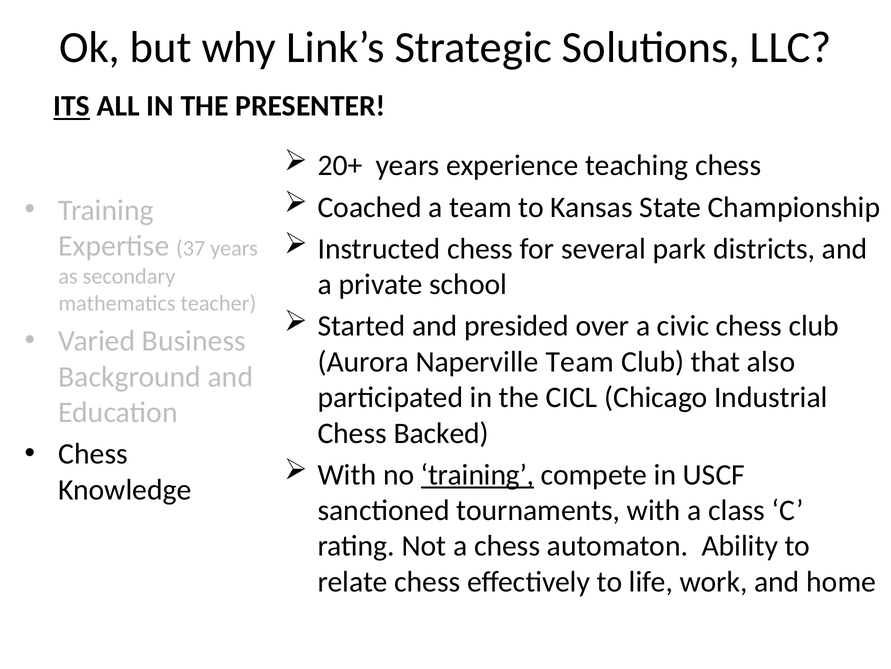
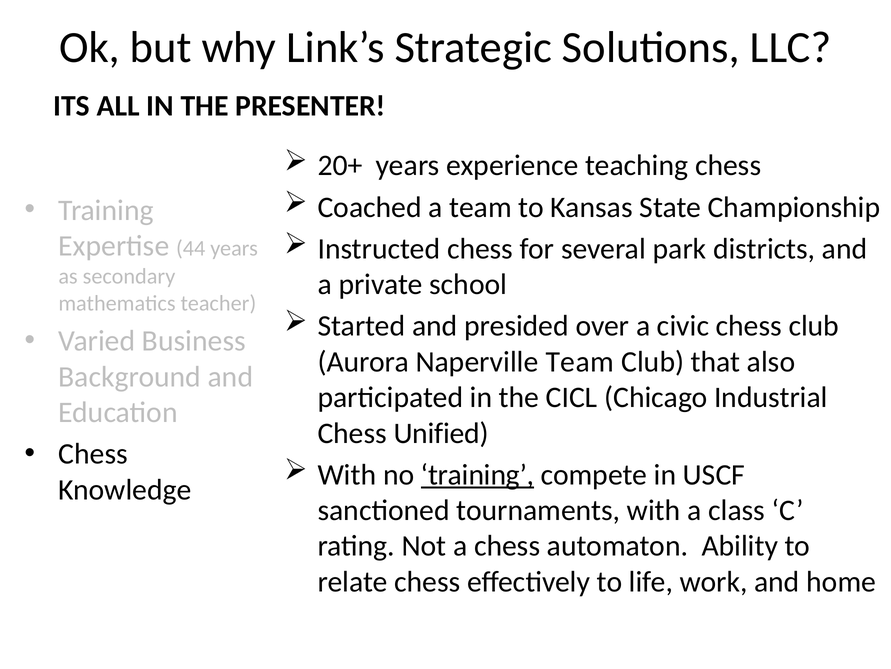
ITS underline: present -> none (72, 106)
37: 37 -> 44 (191, 248)
Backed: Backed -> Unified (441, 433)
